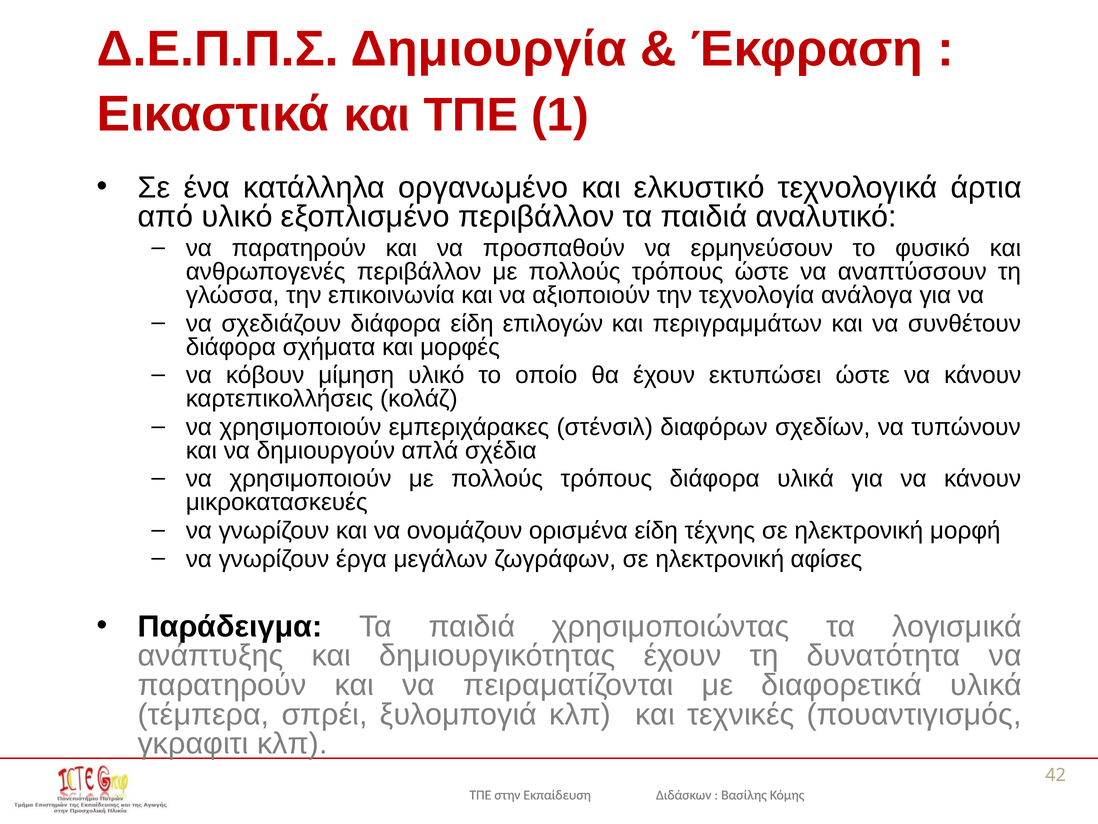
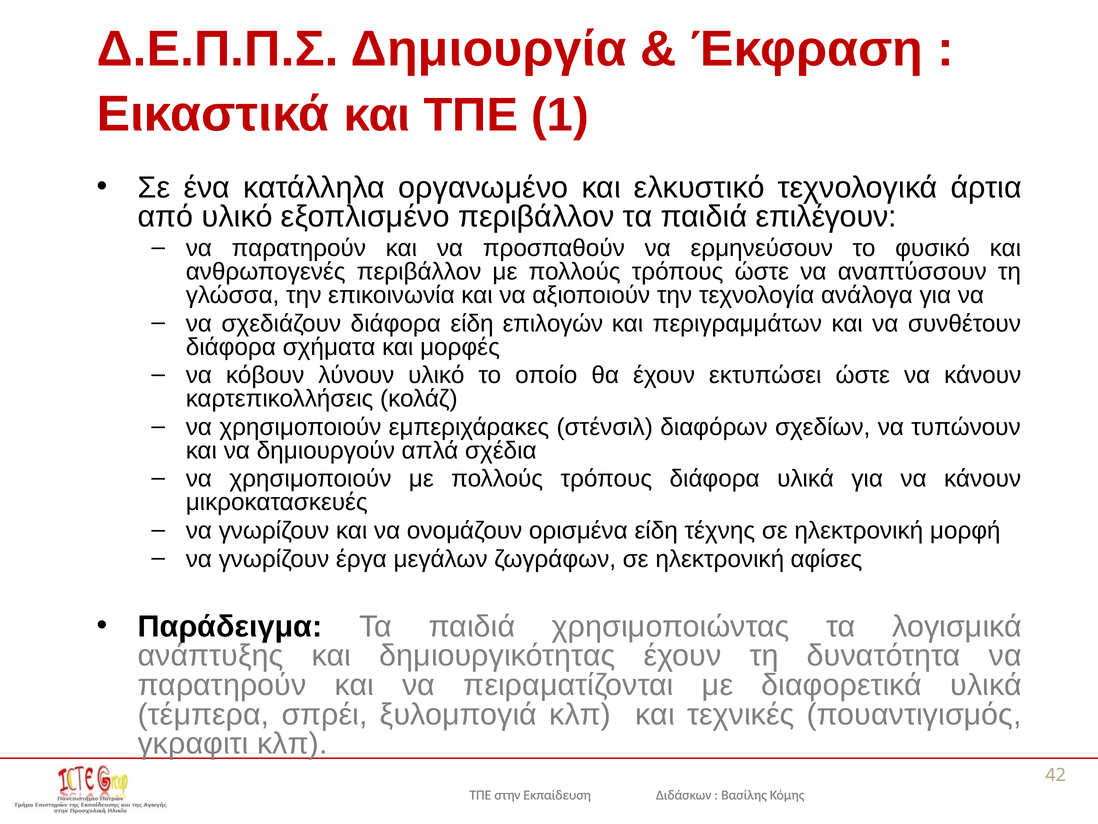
αναλυτικό: αναλυτικό -> επιλέγουν (826, 217)
μίμηση: μίμηση -> λύνουν (356, 375)
